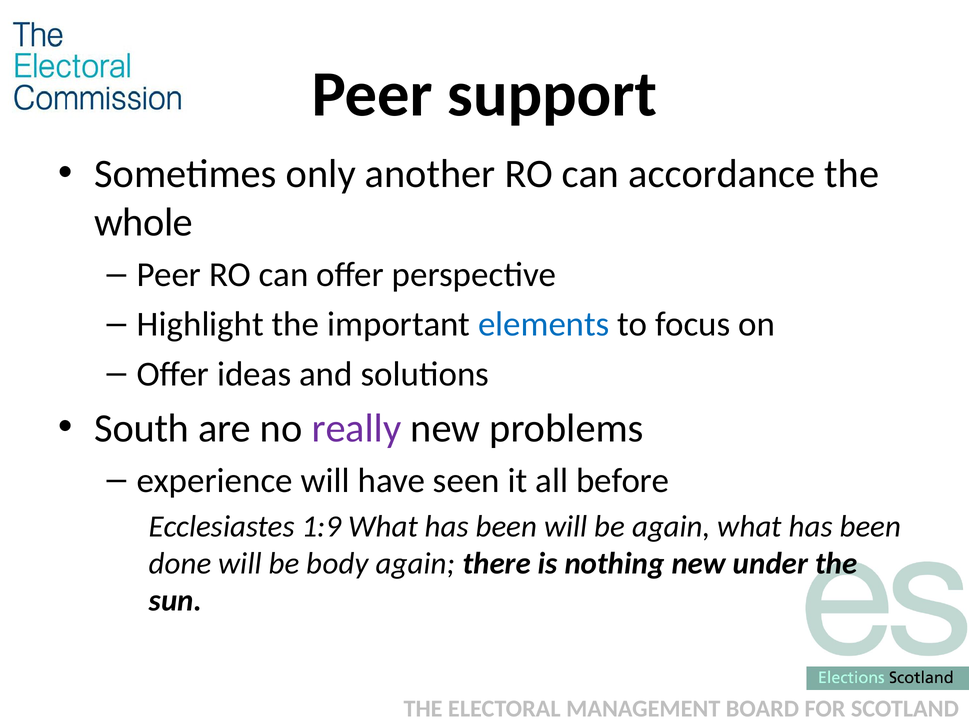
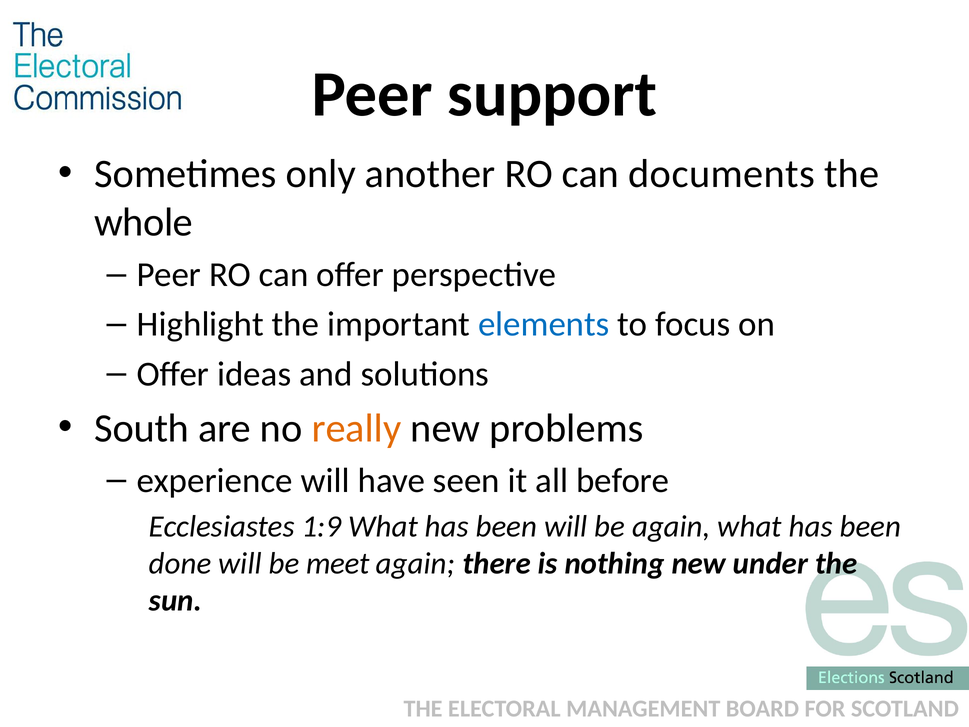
accordance: accordance -> documents (722, 174)
really colour: purple -> orange (356, 428)
body: body -> meet (338, 563)
